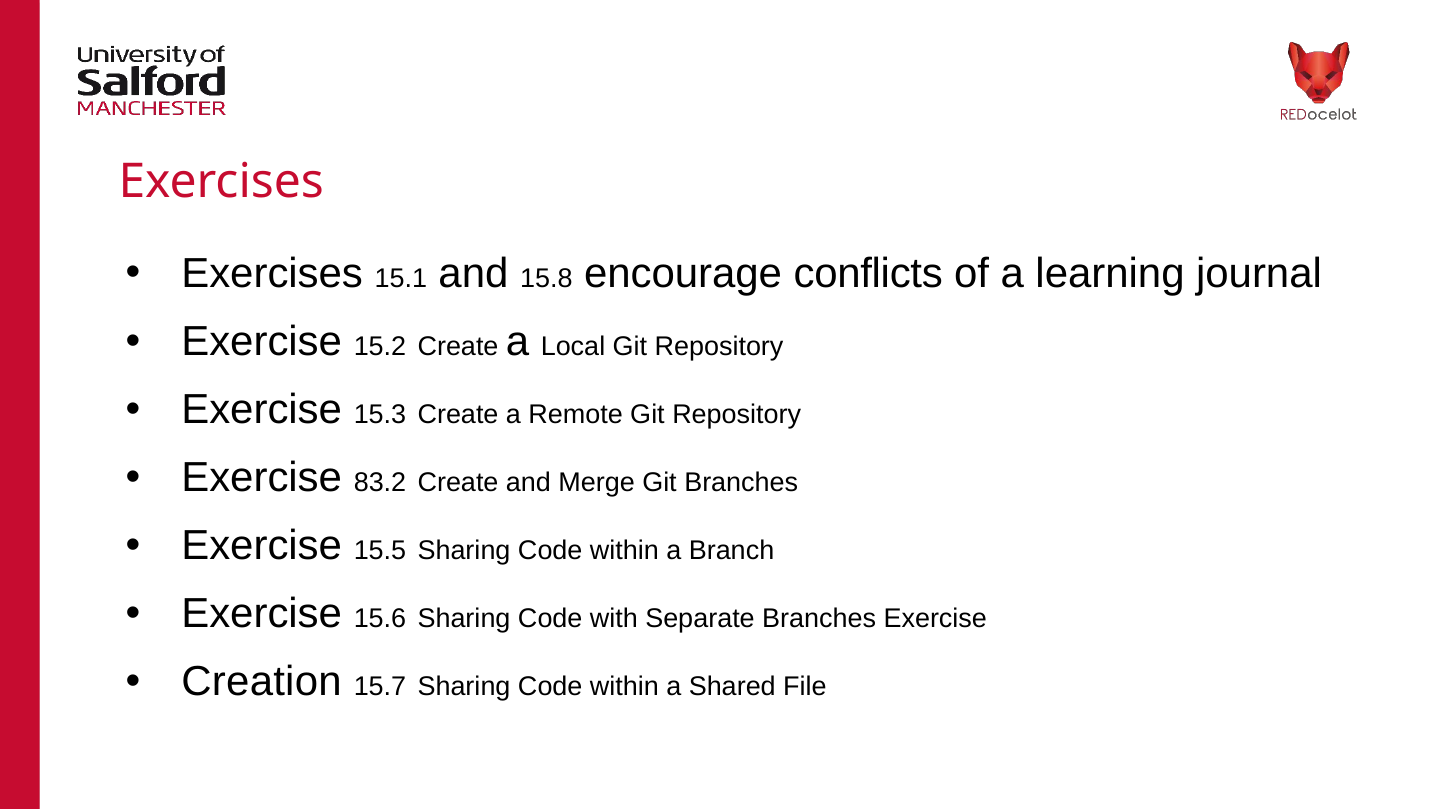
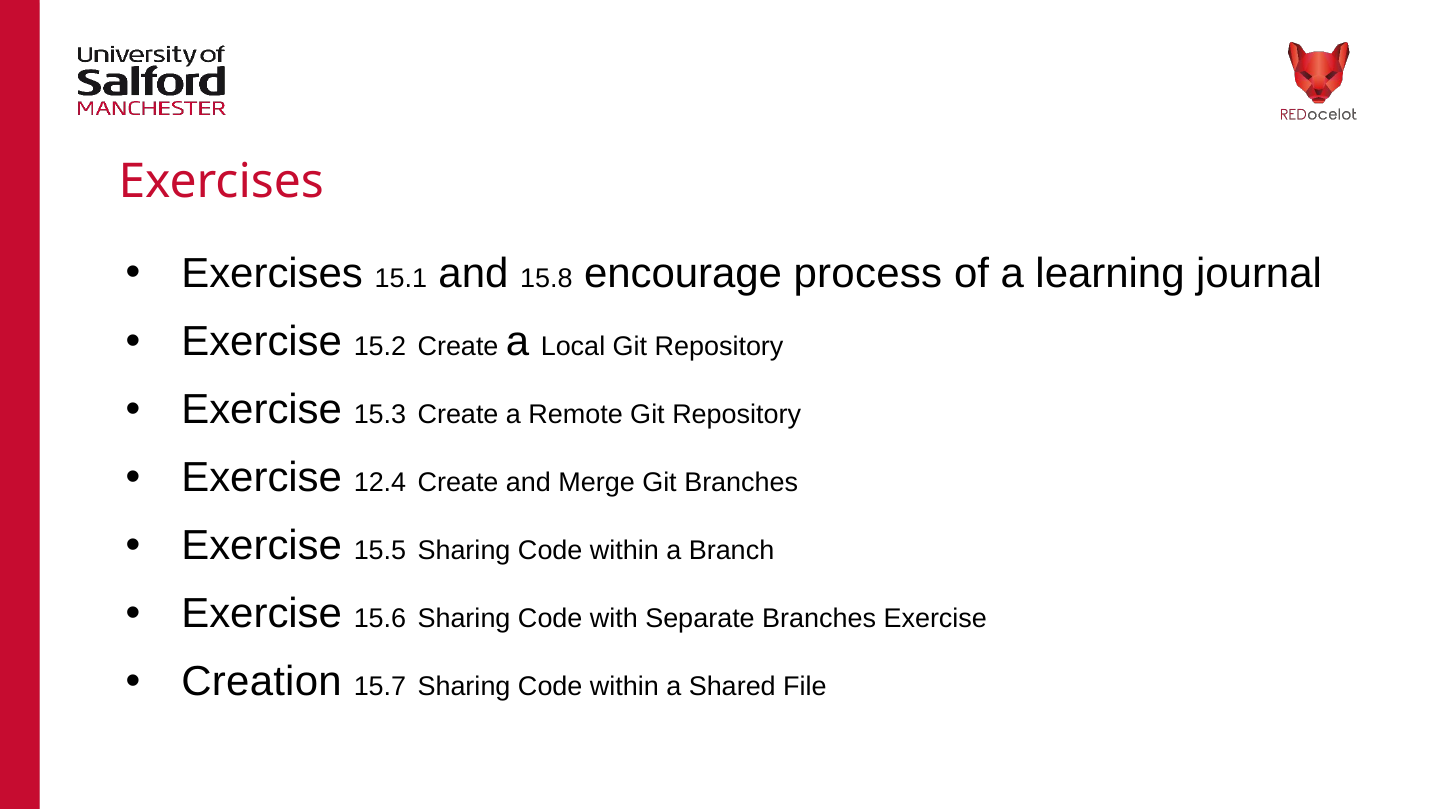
conflicts: conflicts -> process (868, 274)
83.2: 83.2 -> 12.4 (380, 483)
